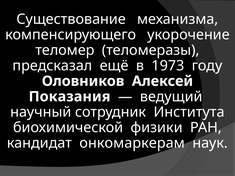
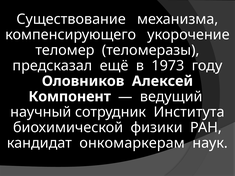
Показания: Показания -> Компонент (70, 97)
